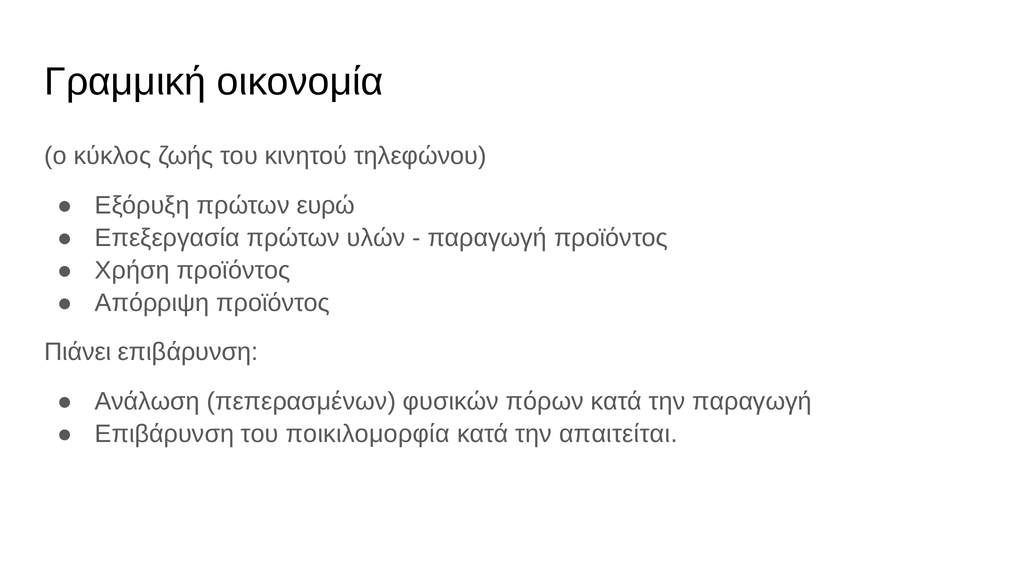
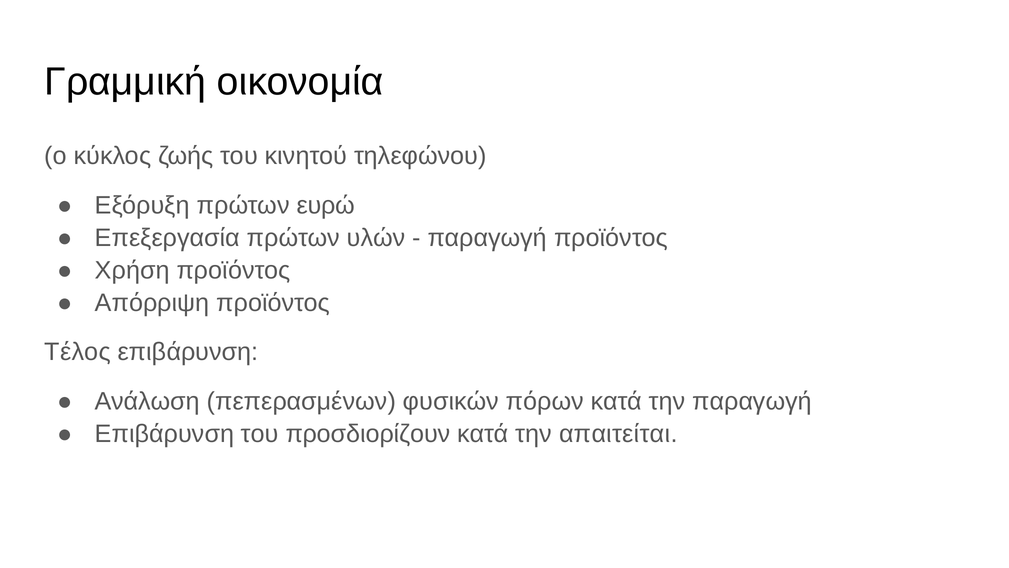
Πιάνει: Πιάνει -> Τέλος (78, 352)
ποικιλομορφία: ποικιλομορφία -> προσδιορίζουν (368, 434)
